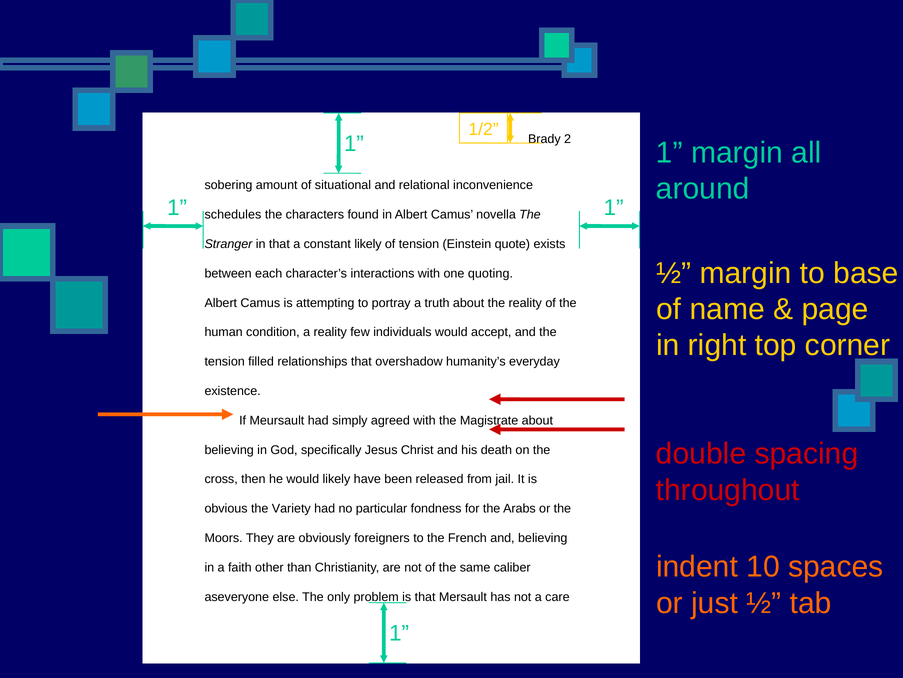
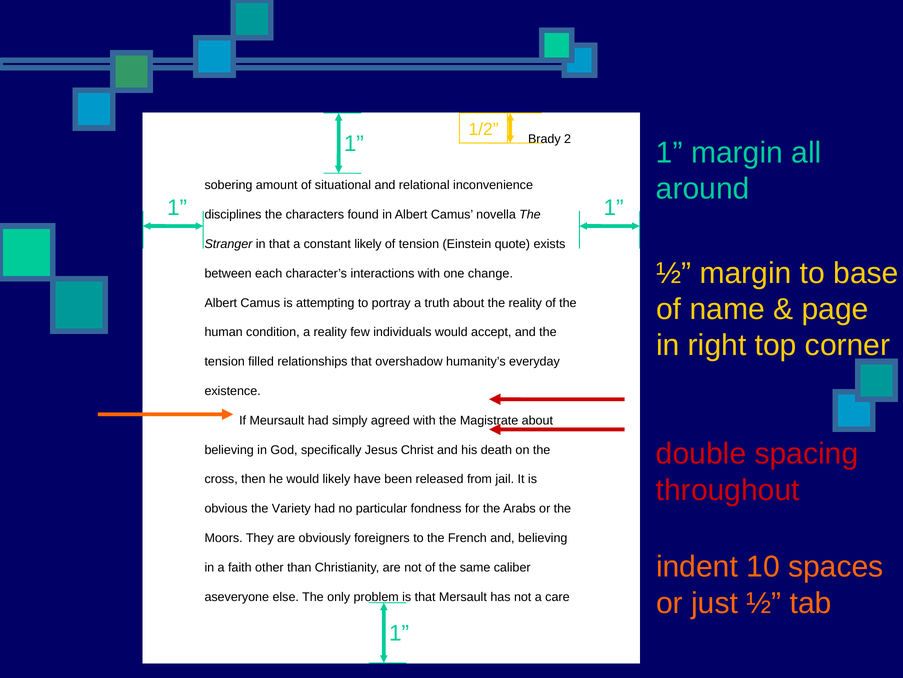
schedules: schedules -> disciplines (233, 214)
quoting: quoting -> change (490, 273)
